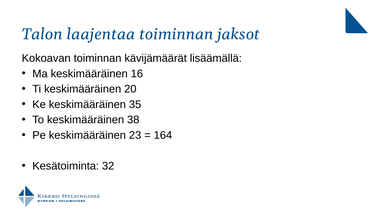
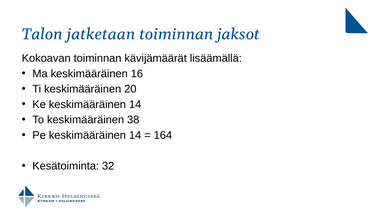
laajentaa: laajentaa -> jatketaan (101, 34)
Ke keskimääräinen 35: 35 -> 14 (135, 105)
Pe keskimääräinen 23: 23 -> 14 (135, 136)
